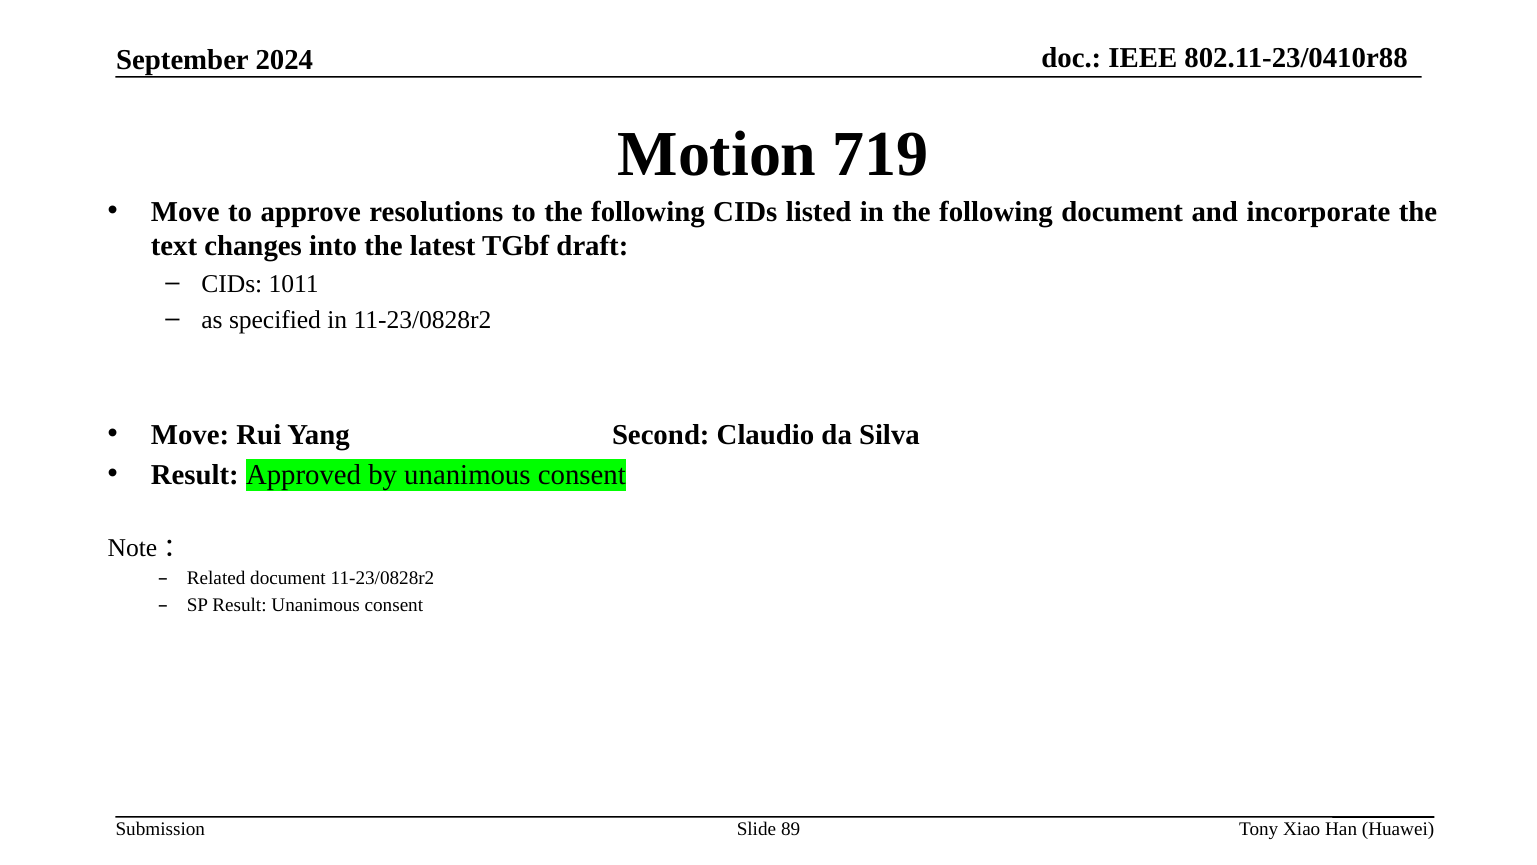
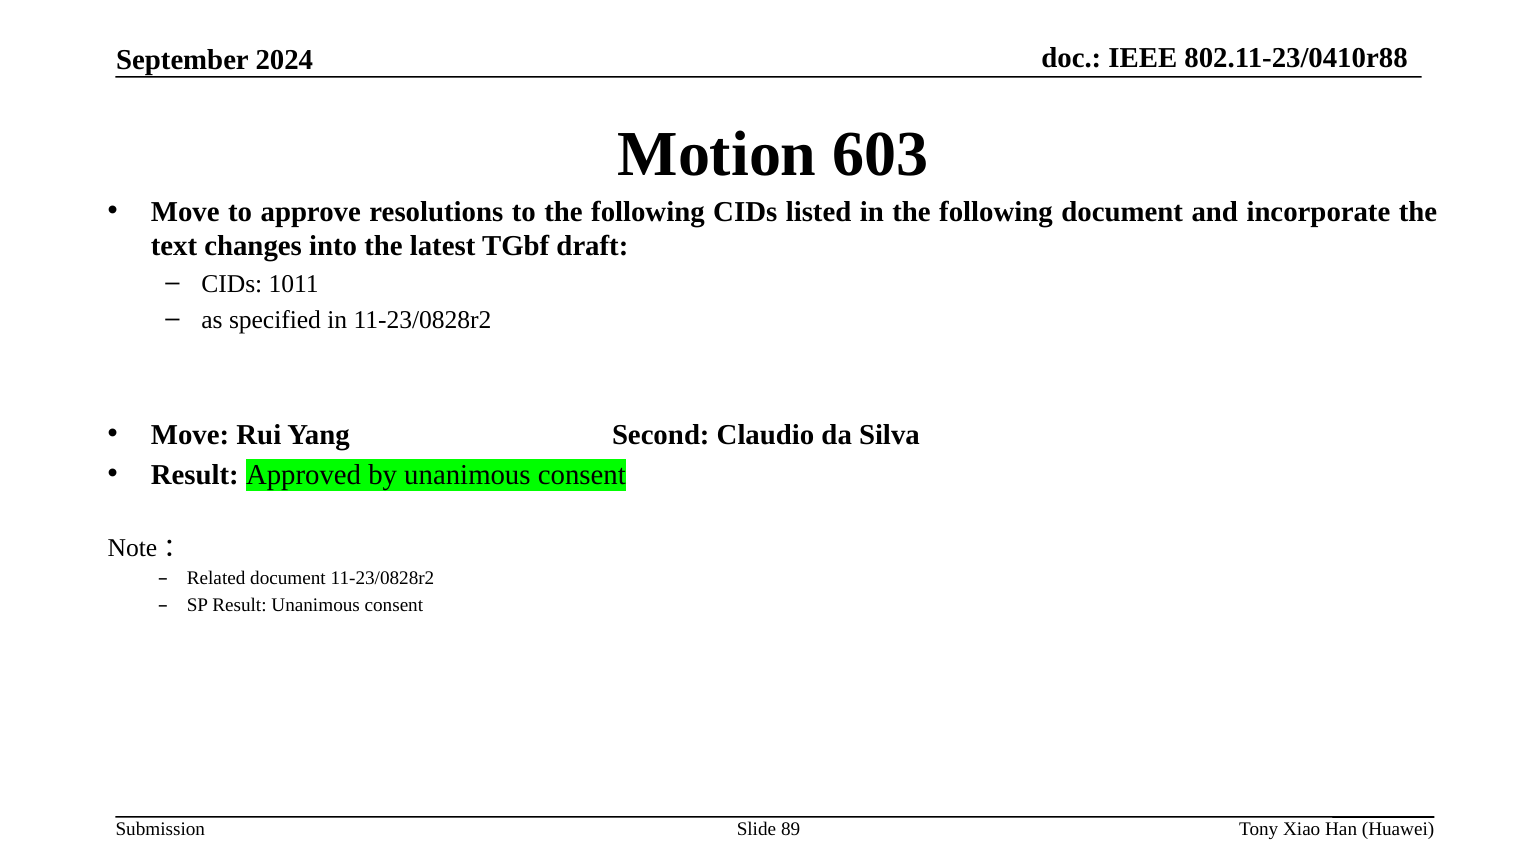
719: 719 -> 603 (881, 154)
